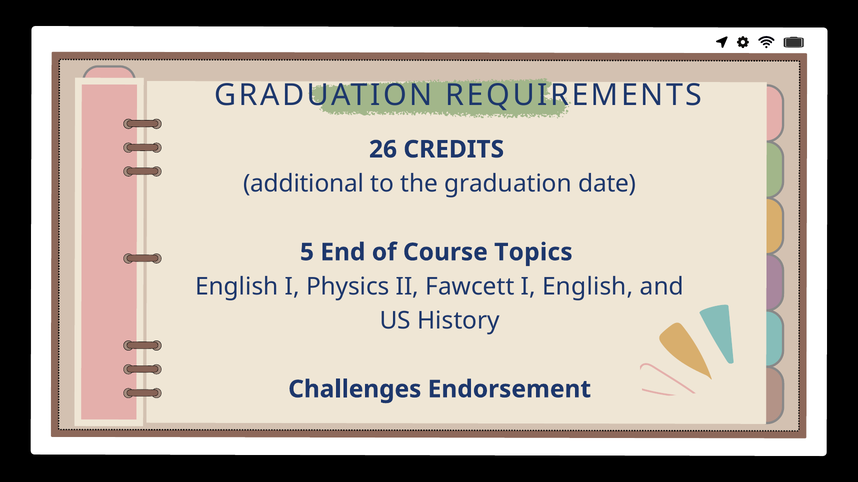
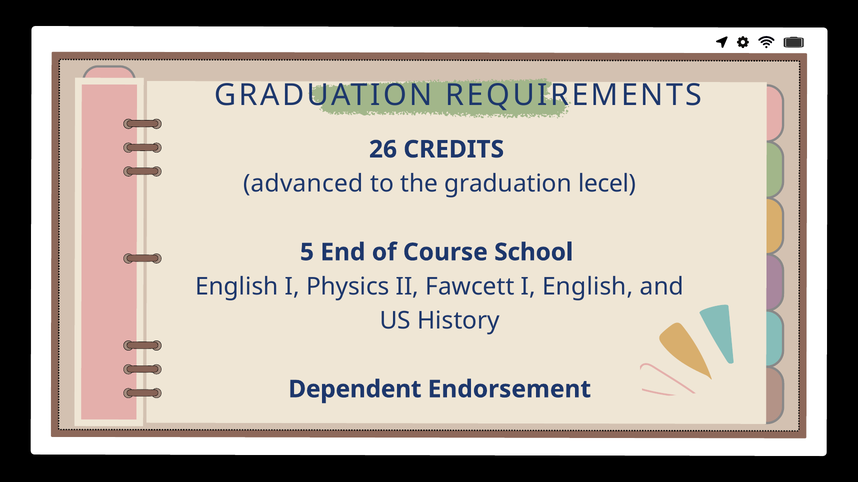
additional: additional -> advanced (303, 184)
date: date -> lecel (607, 184)
Topics: Topics -> School (534, 253)
Challenges: Challenges -> Dependent (355, 390)
